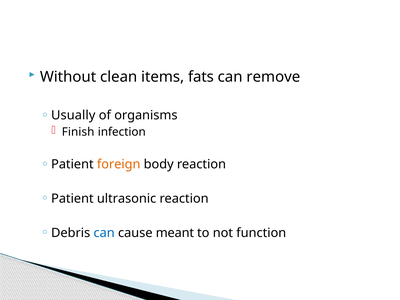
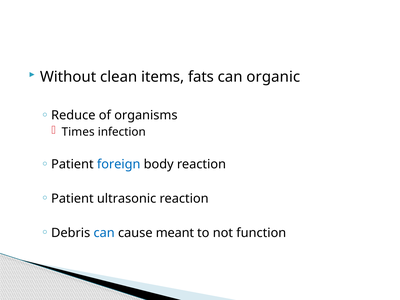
remove: remove -> organic (273, 77)
Usually: Usually -> Reduce (73, 115)
Finish: Finish -> Times (78, 132)
foreign colour: orange -> blue (119, 164)
